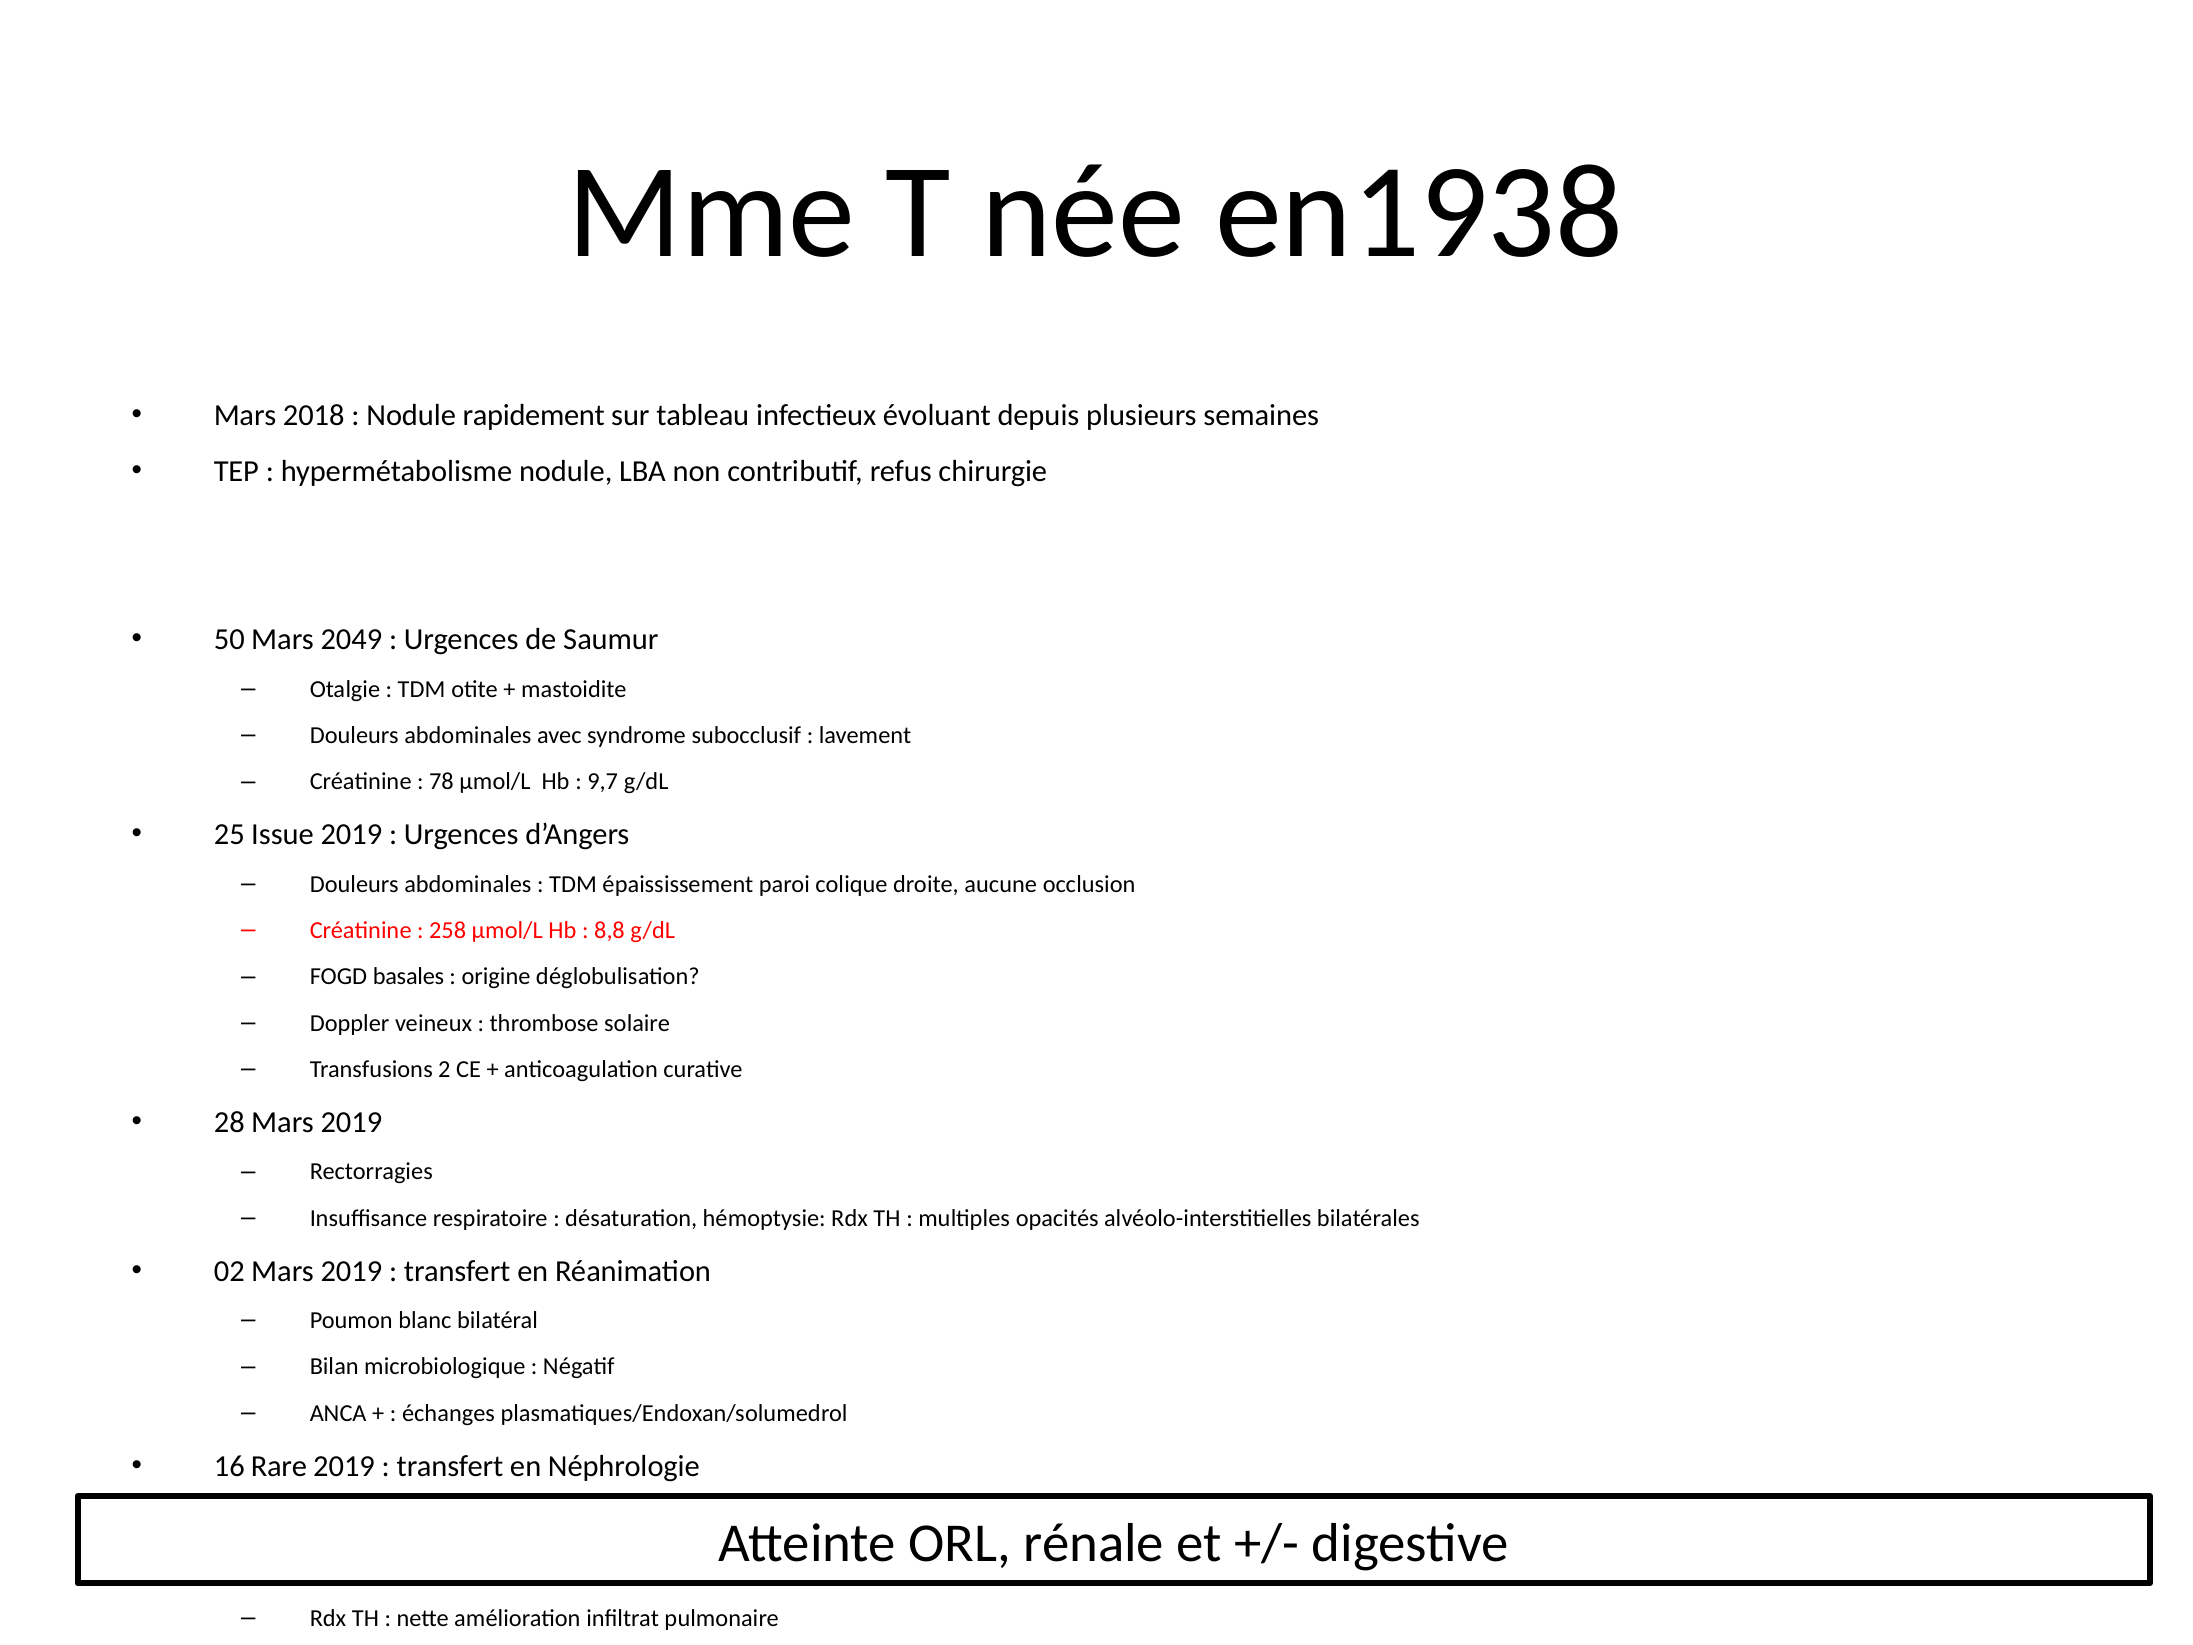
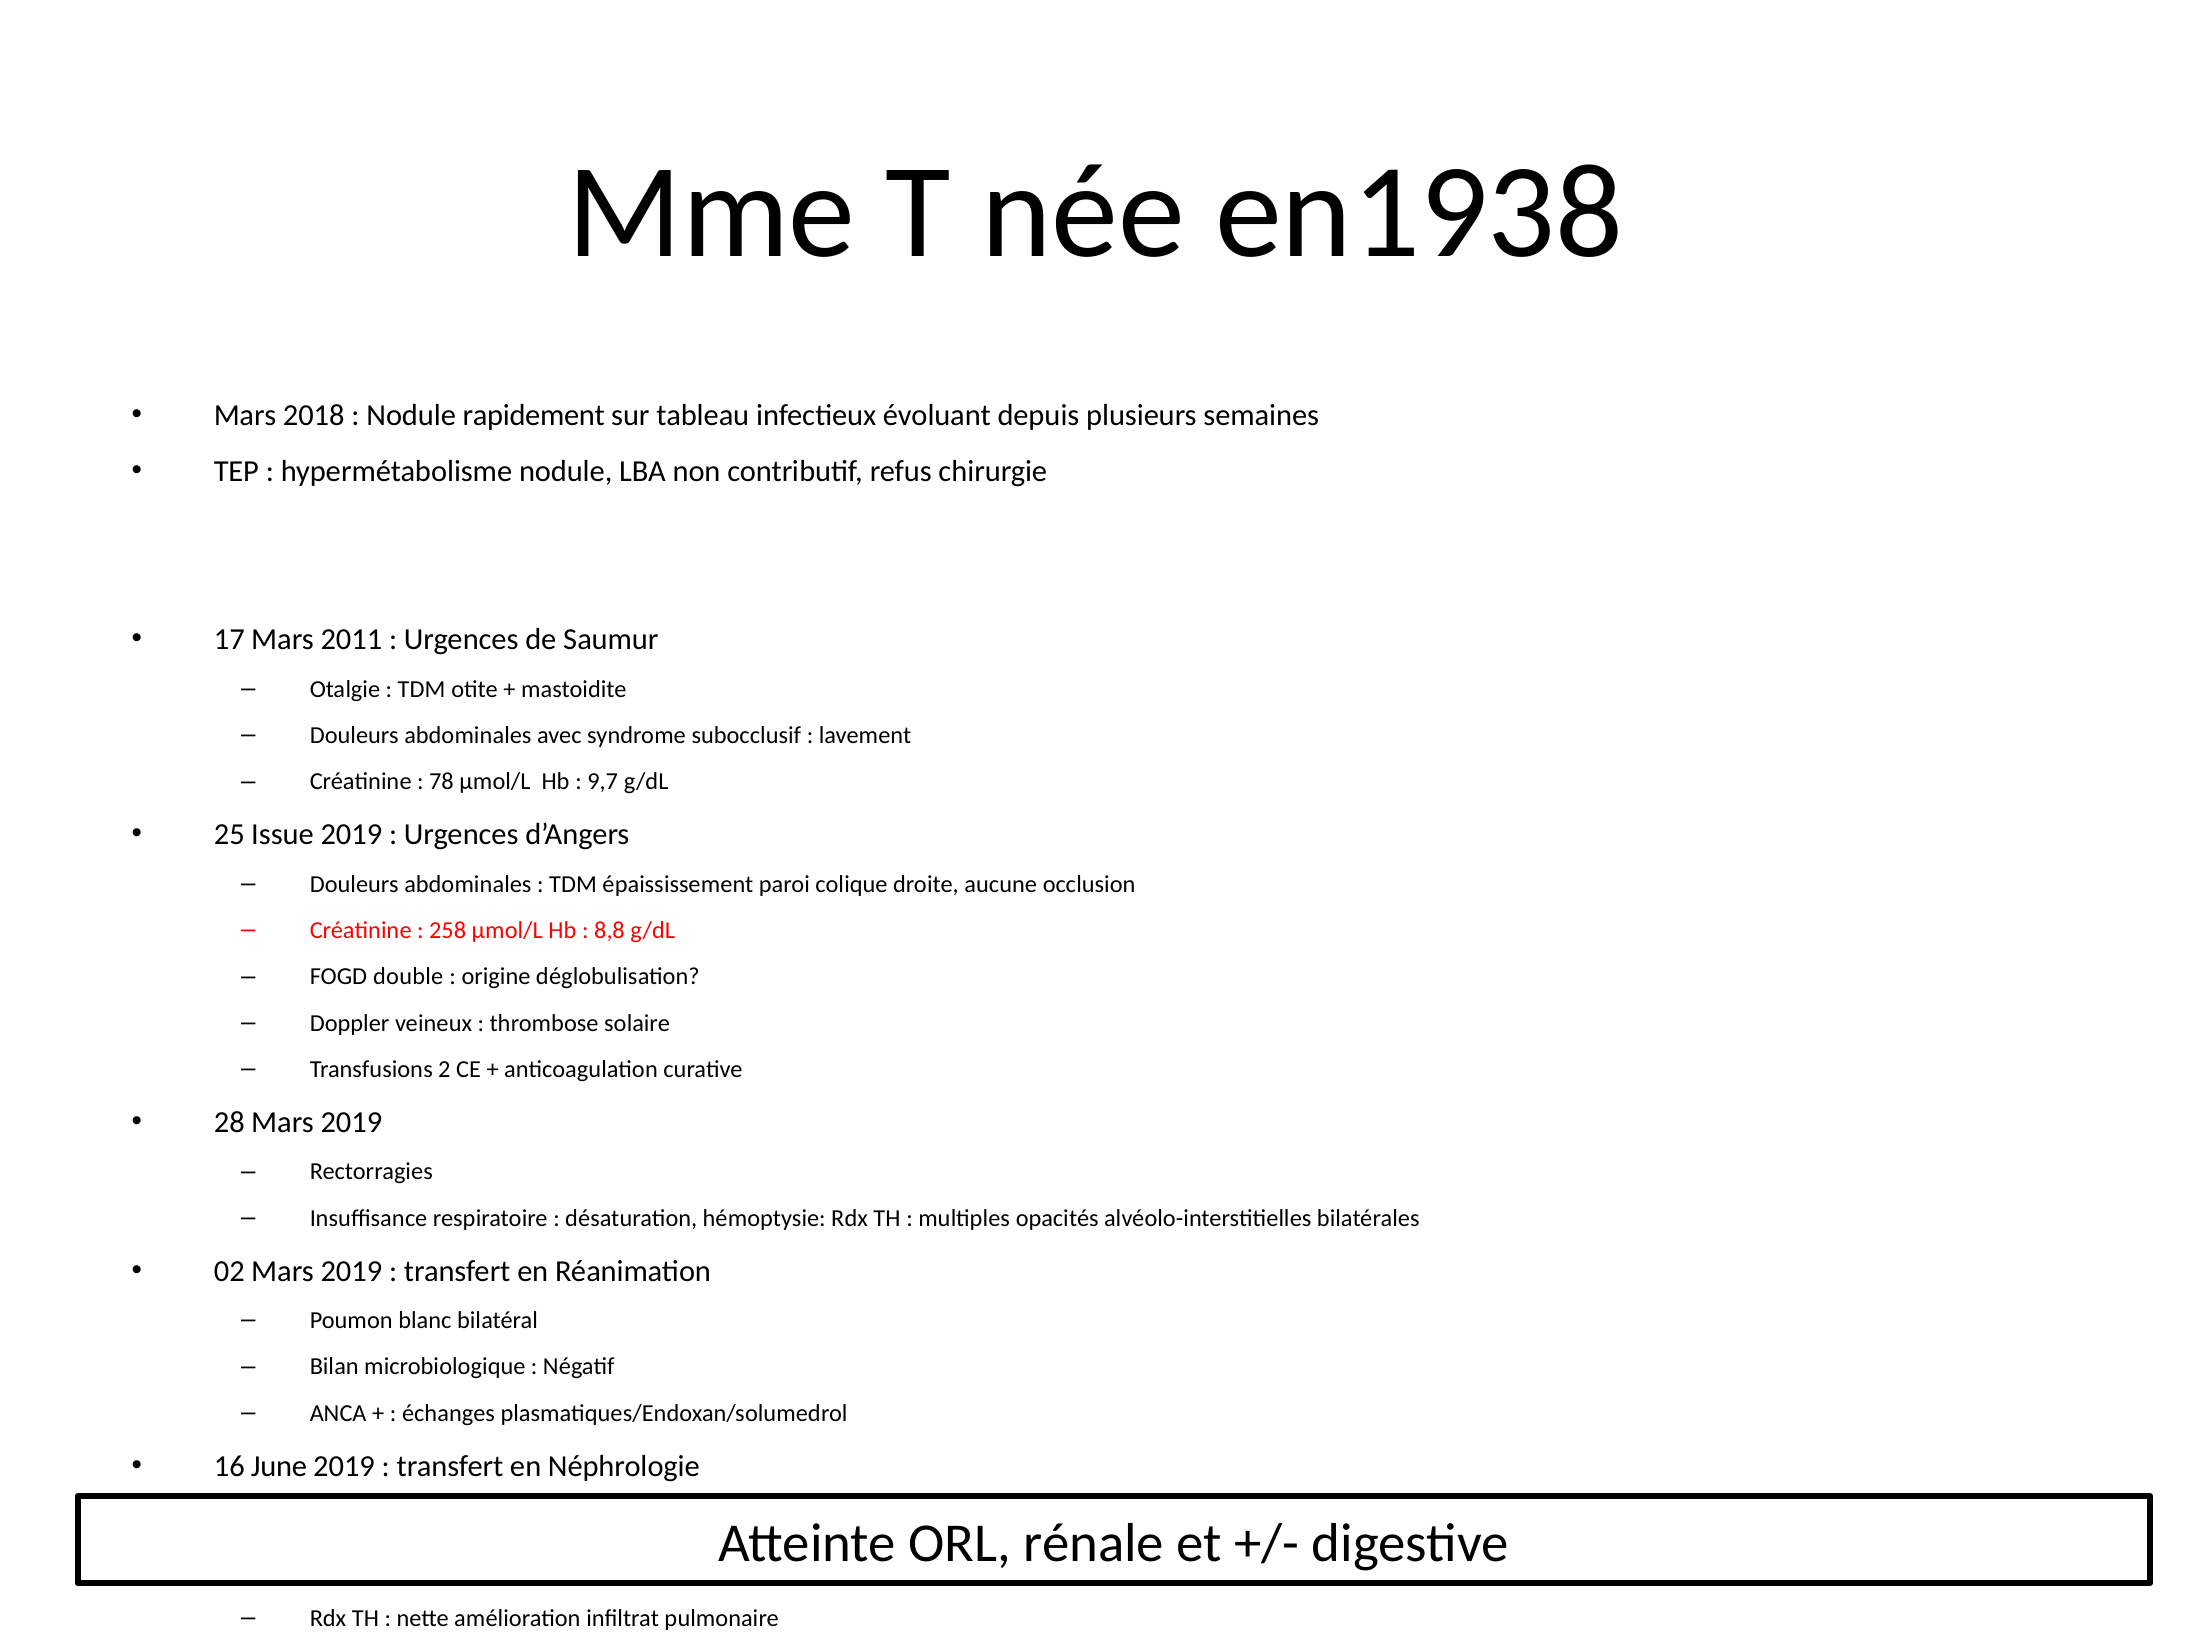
50: 50 -> 17 (229, 640)
2049: 2049 -> 2011 (351, 640)
basales: basales -> double (408, 977)
Rare: Rare -> June (279, 1466)
